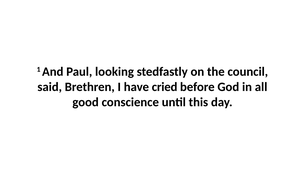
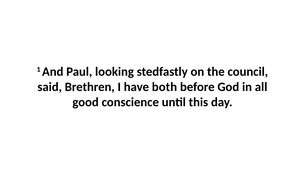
cried: cried -> both (164, 87)
